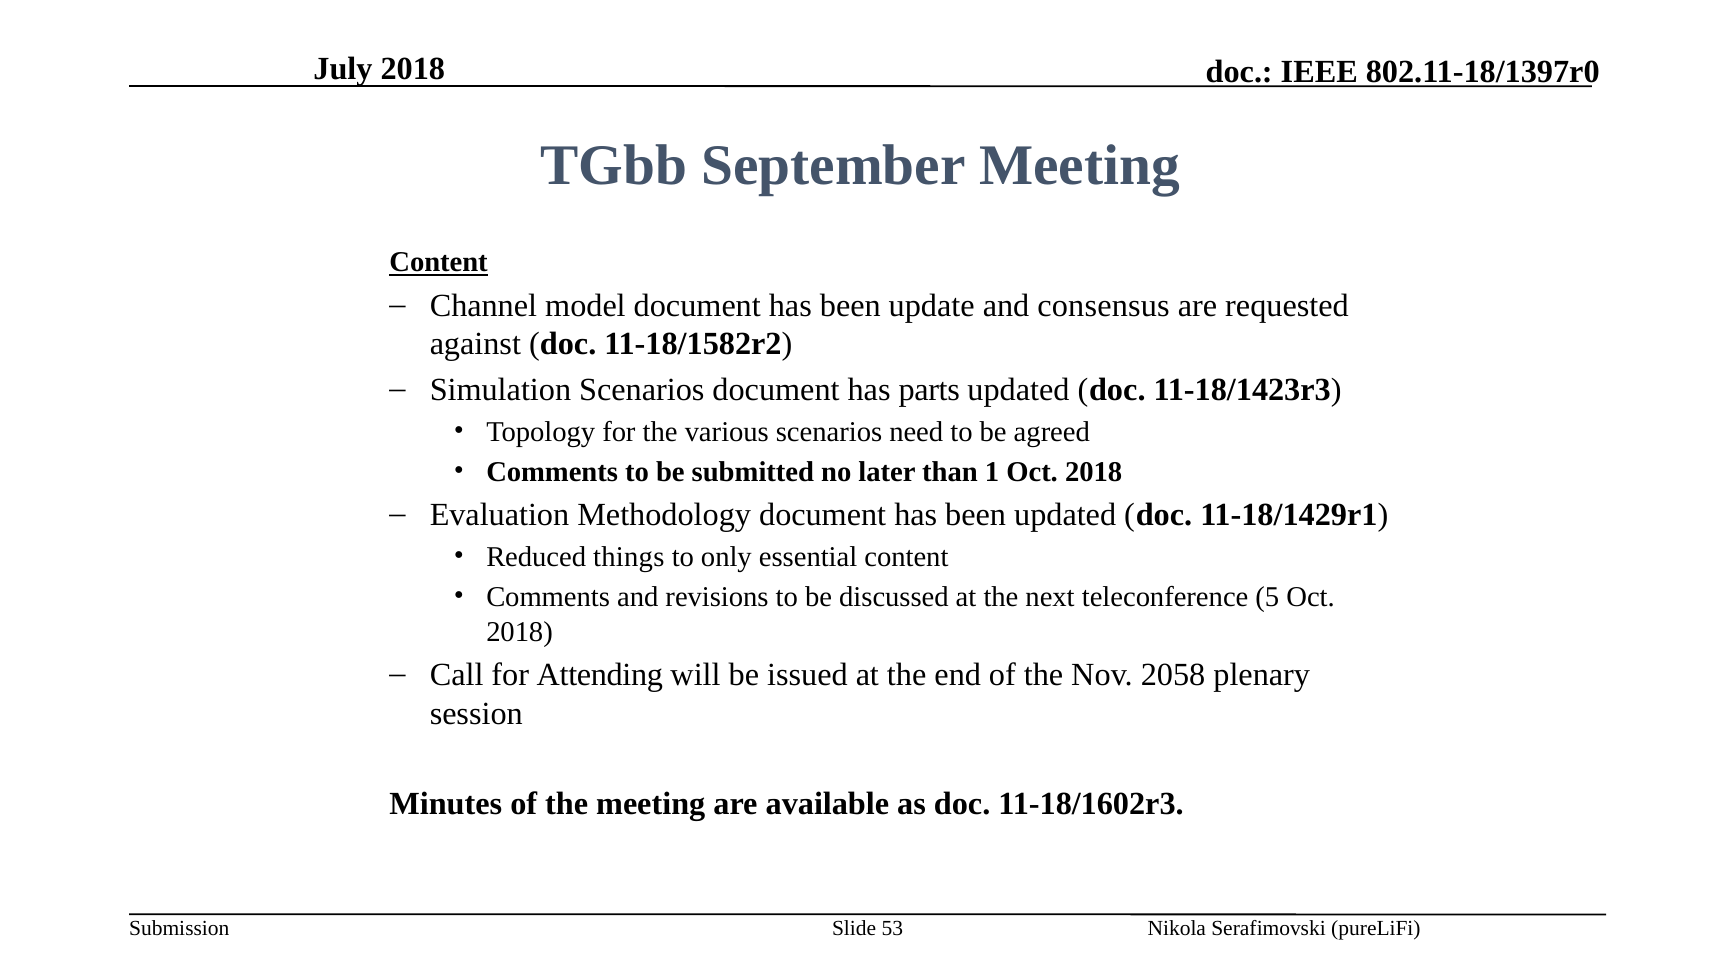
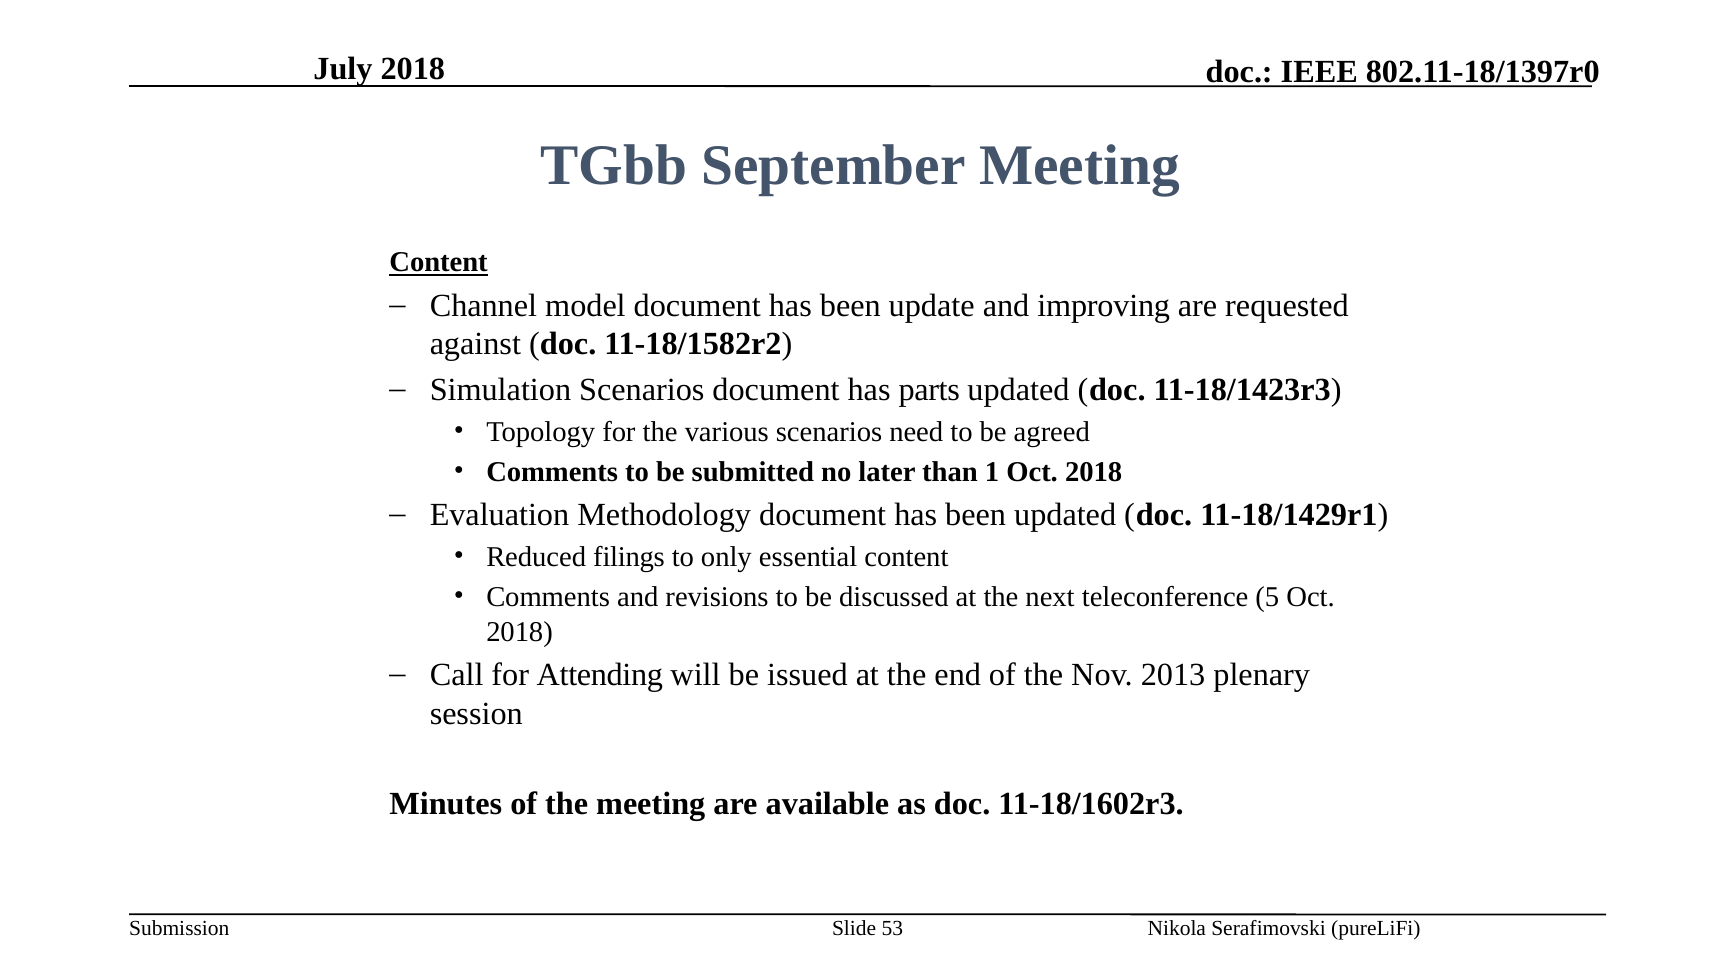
consensus: consensus -> improving (1104, 306)
things: things -> filings (629, 557)
2058: 2058 -> 2013 (1173, 675)
